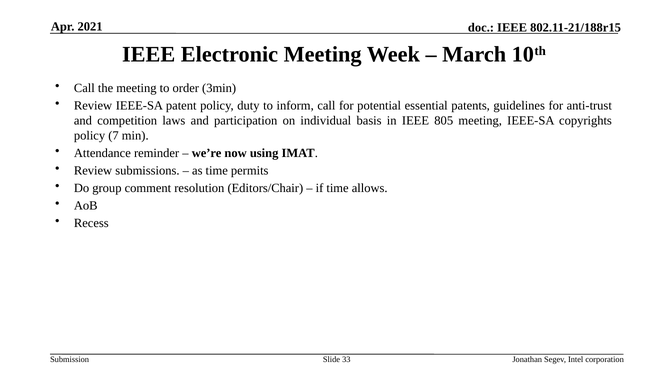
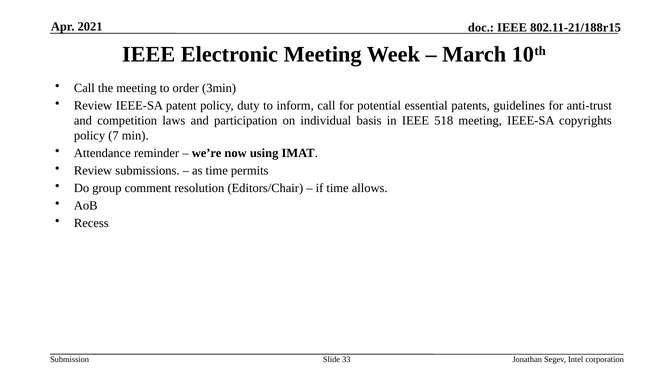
805: 805 -> 518 (444, 121)
